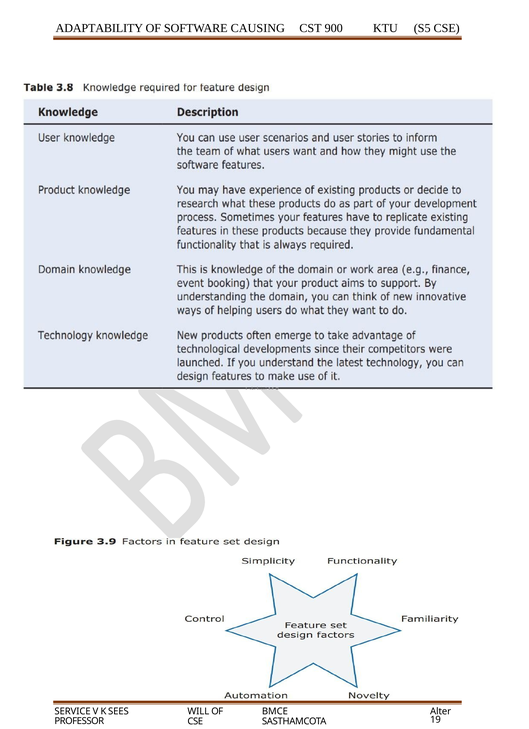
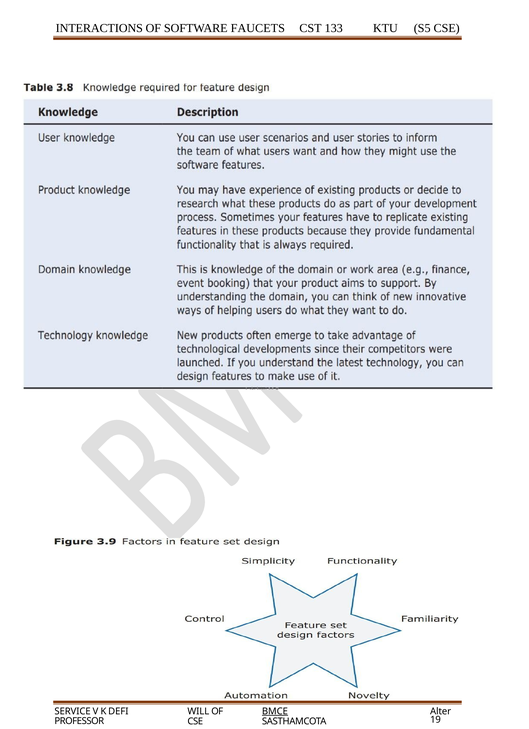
ADAPTABILITY: ADAPTABILITY -> INTERACTIONS (99, 28)
CAUSING: CAUSING -> FAUCETS (258, 28)
900: 900 -> 133 (334, 28)
SEES: SEES -> DEFI (118, 710)
BMCE underline: none -> present (275, 711)
